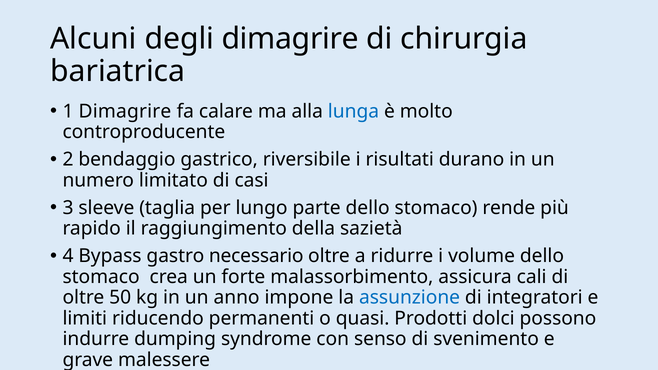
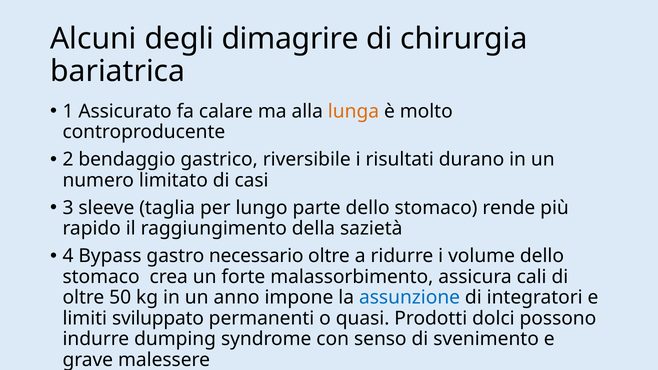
1 Dimagrire: Dimagrire -> Assicurato (125, 111)
lunga colour: blue -> orange (353, 111)
riducendo: riducendo -> sviluppato (158, 318)
